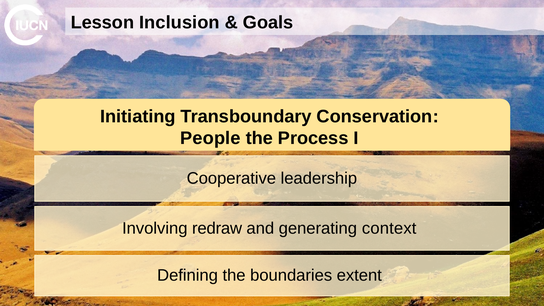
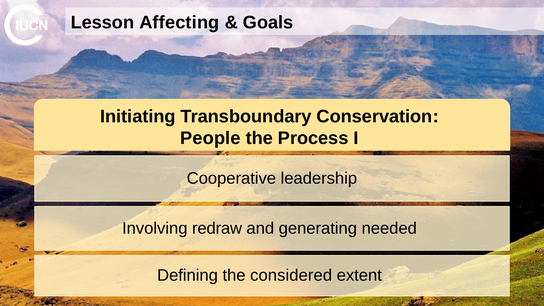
Inclusion: Inclusion -> Affecting (179, 22)
context: context -> needed (389, 228)
boundaries: boundaries -> considered (291, 276)
